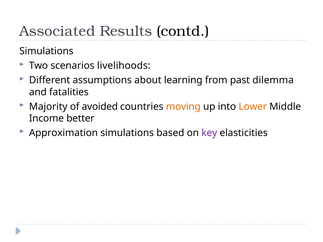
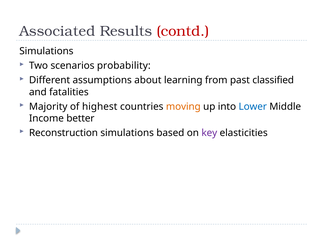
contd colour: black -> red (183, 31)
livelihoods: livelihoods -> probability (124, 66)
dilemma: dilemma -> classified (273, 80)
avoided: avoided -> highest (100, 107)
Lower colour: orange -> blue (253, 107)
Approximation: Approximation -> Reconstruction (63, 133)
